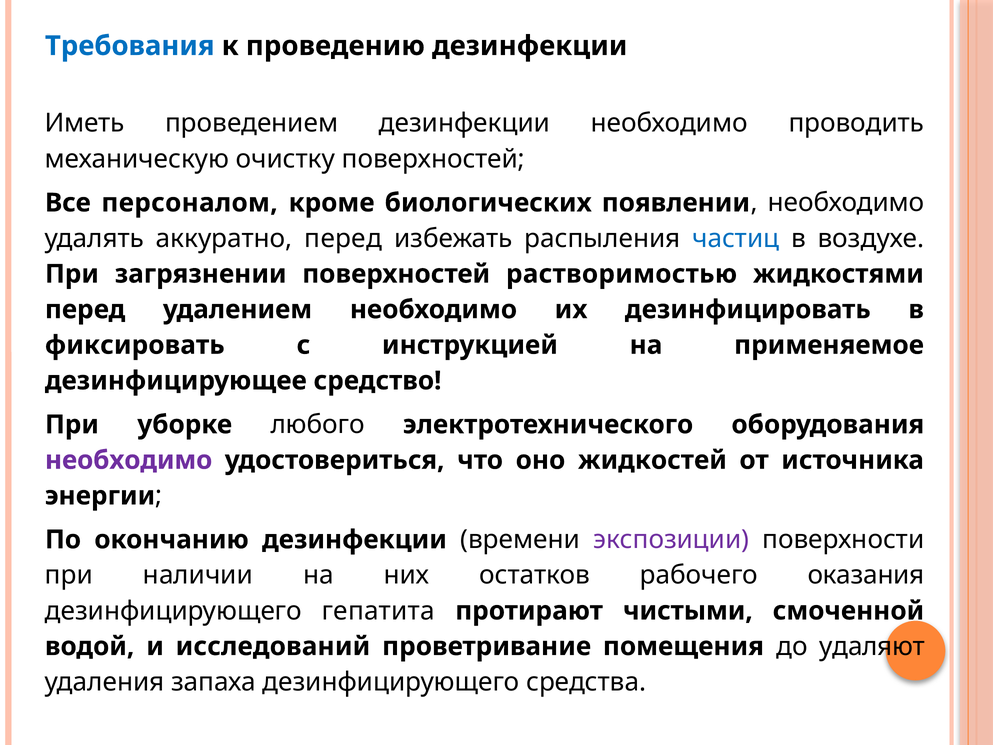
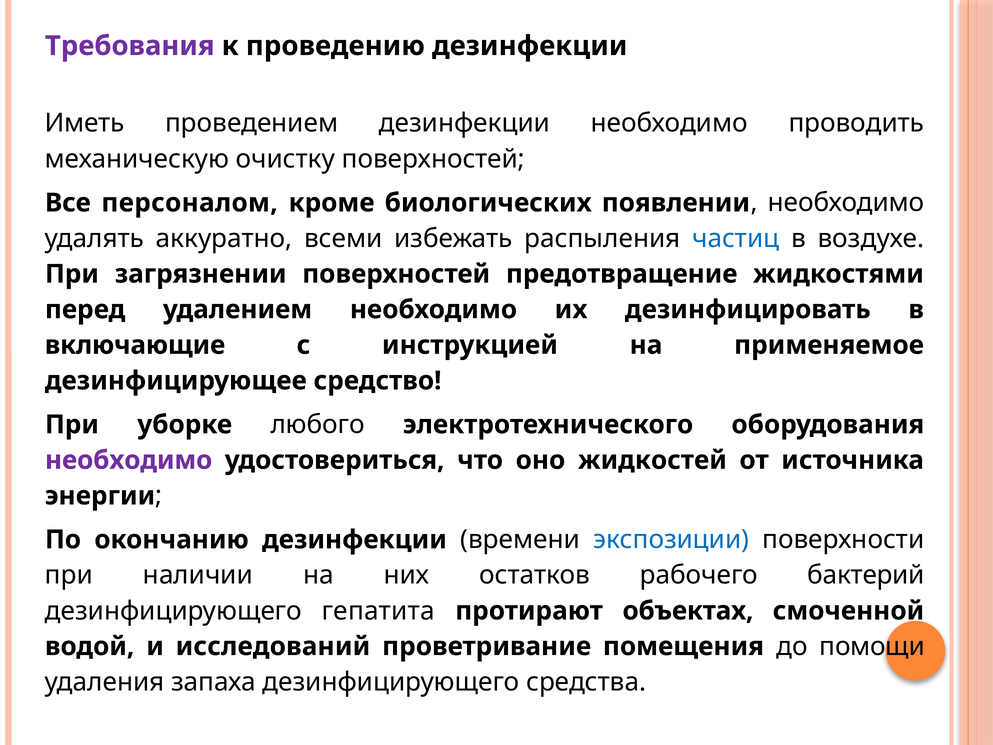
Требования colour: blue -> purple (130, 46)
аккуратно перед: перед -> всеми (343, 238)
растворимостью: растворимостью -> предотвращение (622, 274)
фиксировать: фиксировать -> включающие (135, 345)
экспозиции colour: purple -> blue (671, 540)
оказания: оказания -> бактерий (866, 575)
чистыми: чистыми -> объектах (688, 611)
удаляют: удаляют -> помощи (872, 646)
